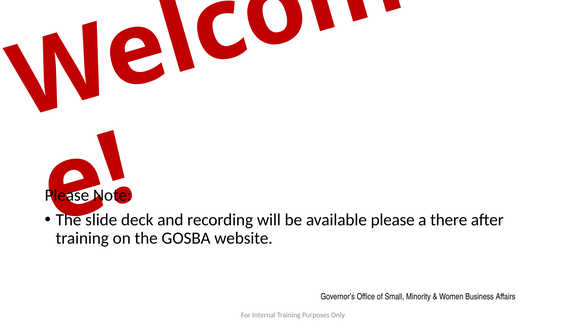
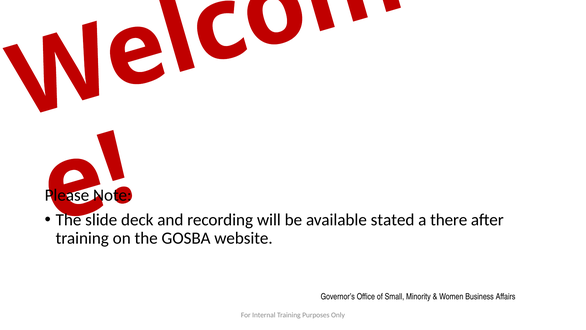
available please: please -> stated (393, 220)
